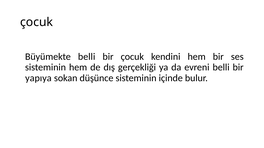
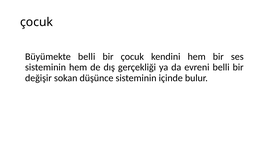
yapıya: yapıya -> değişir (38, 78)
